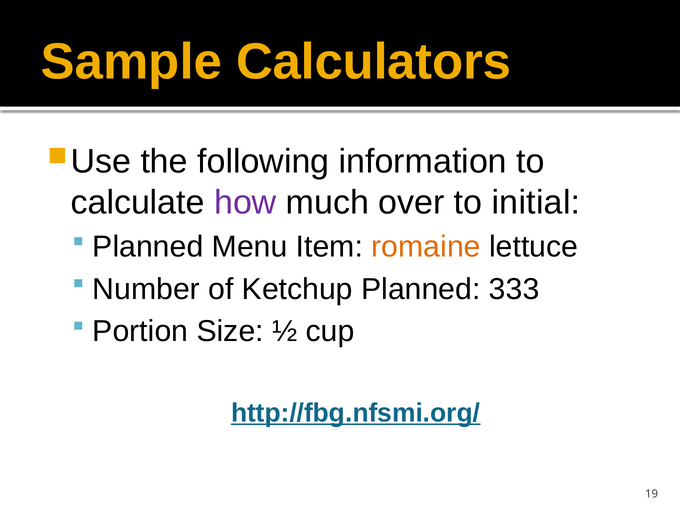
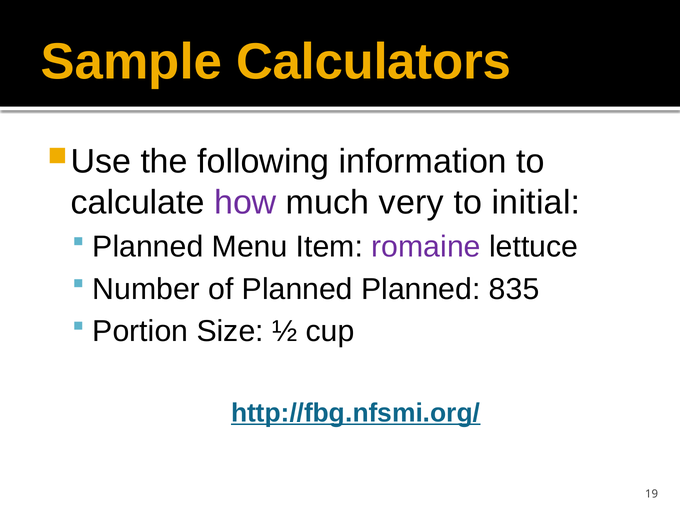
over: over -> very (411, 202)
romaine colour: orange -> purple (426, 247)
of Ketchup: Ketchup -> Planned (297, 289)
333: 333 -> 835 (514, 289)
